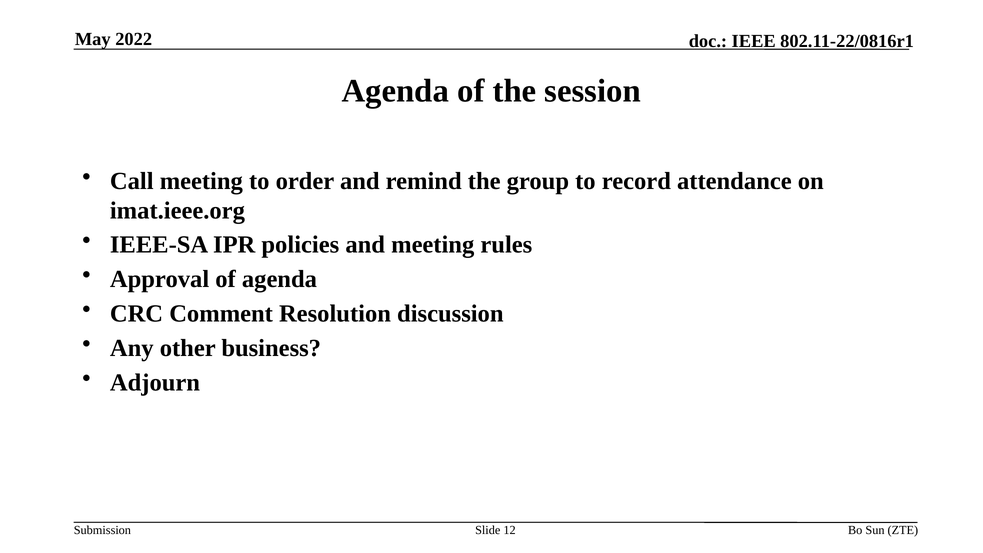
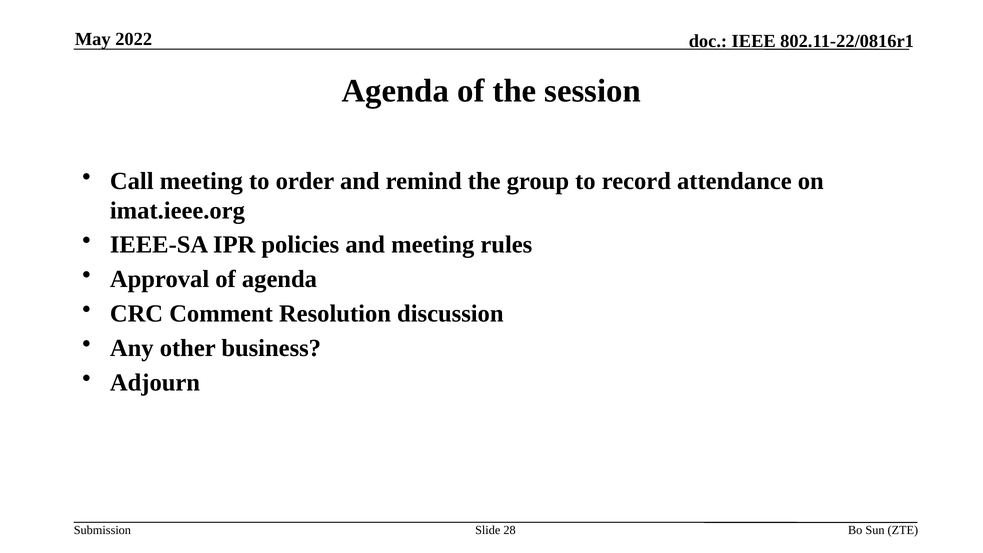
12: 12 -> 28 (510, 530)
